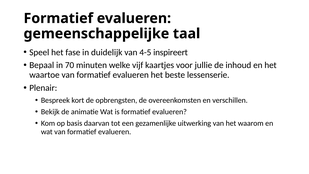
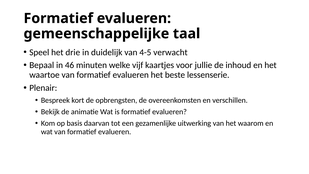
fase: fase -> drie (73, 52)
inspireert: inspireert -> verwacht (170, 52)
70: 70 -> 46 (70, 65)
